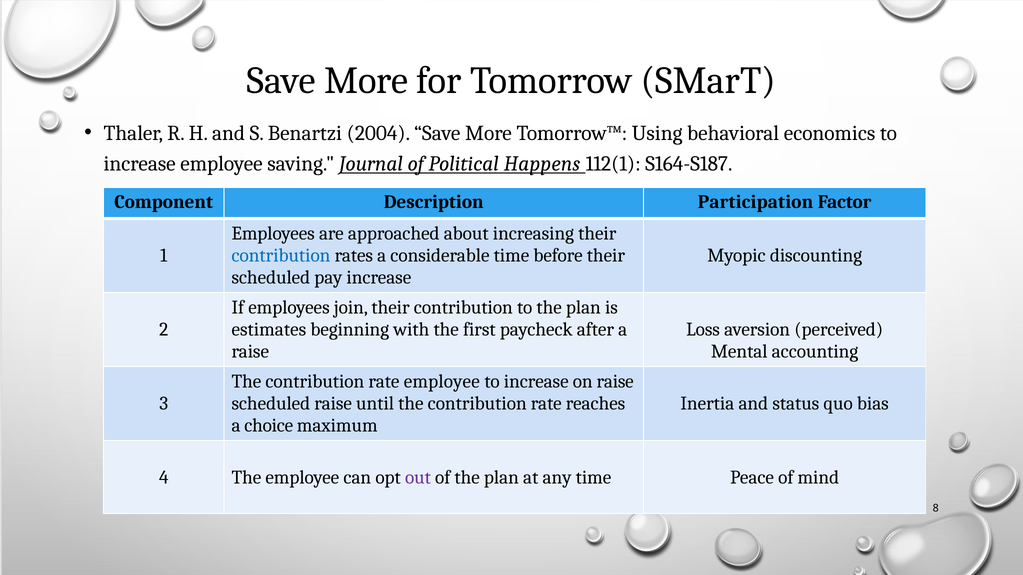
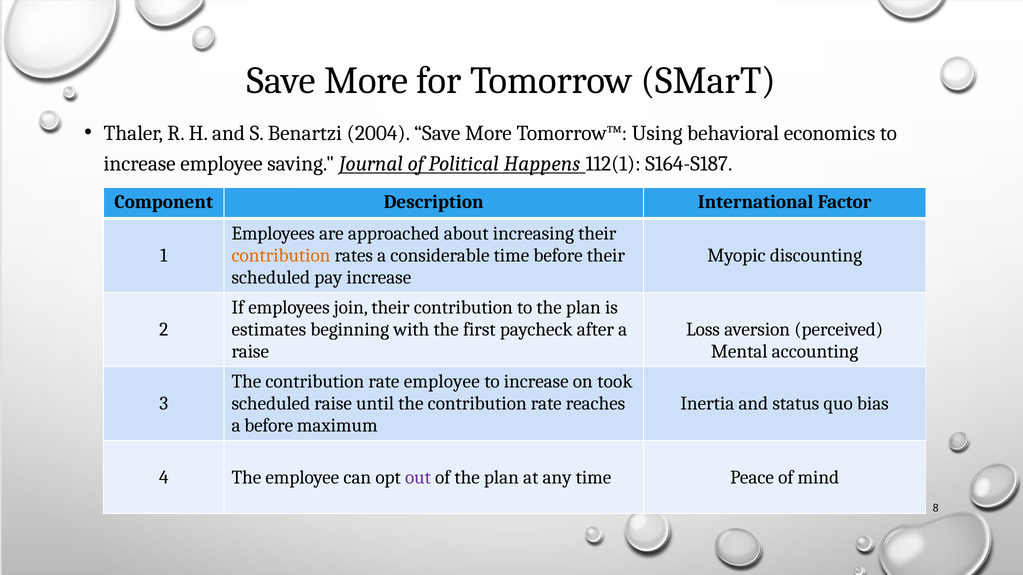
Participation: Participation -> International (756, 202)
contribution colour: blue -> orange (281, 256)
on raise: raise -> took (615, 382)
a choice: choice -> before (269, 426)
